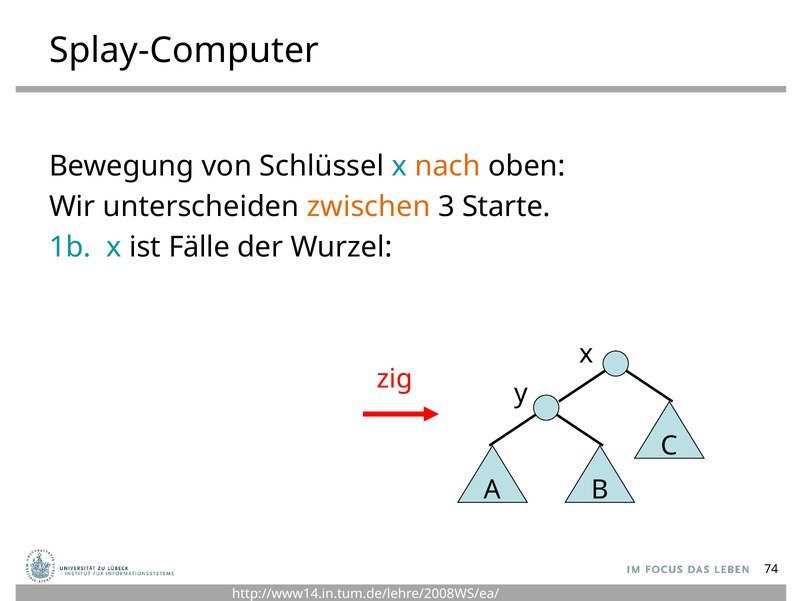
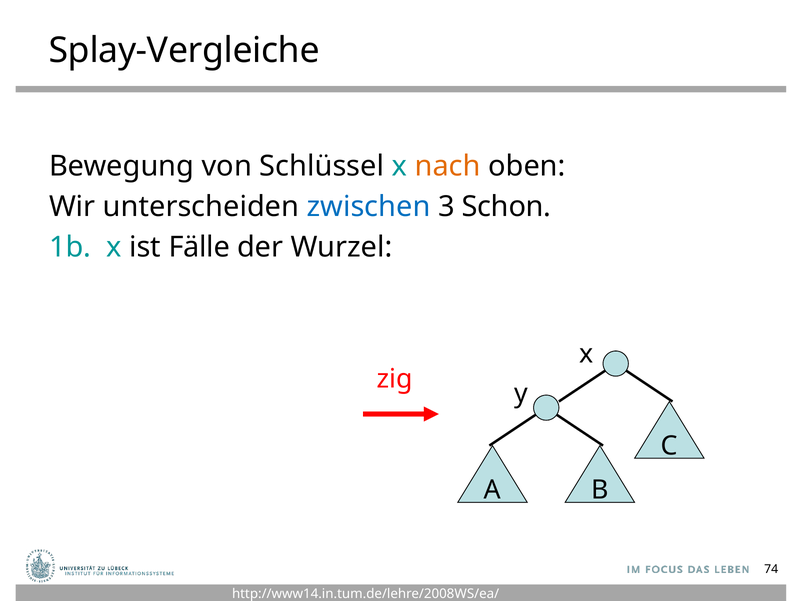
Splay-Computer: Splay-Computer -> Splay-Vergleiche (184, 51)
zwischen colour: orange -> blue (369, 207)
Starte: Starte -> Schon (506, 207)
